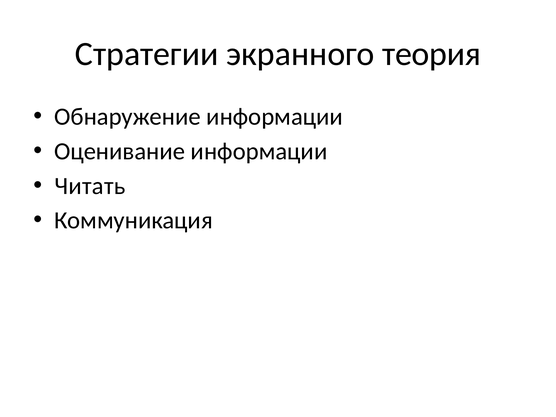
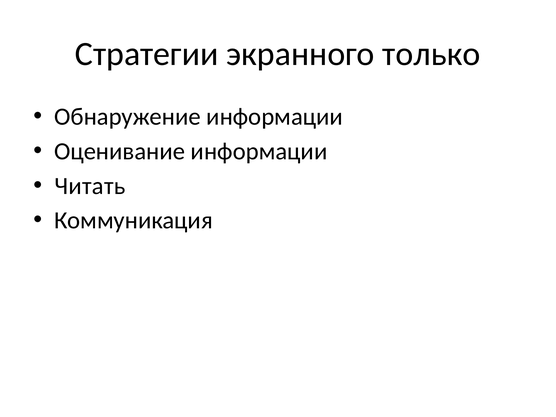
теория: теория -> только (431, 54)
